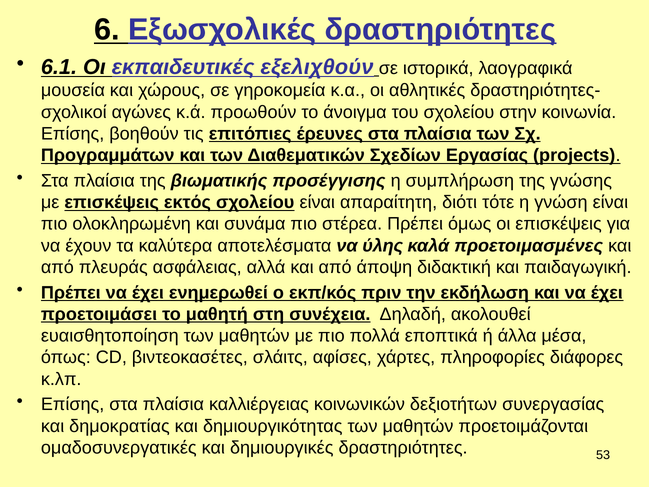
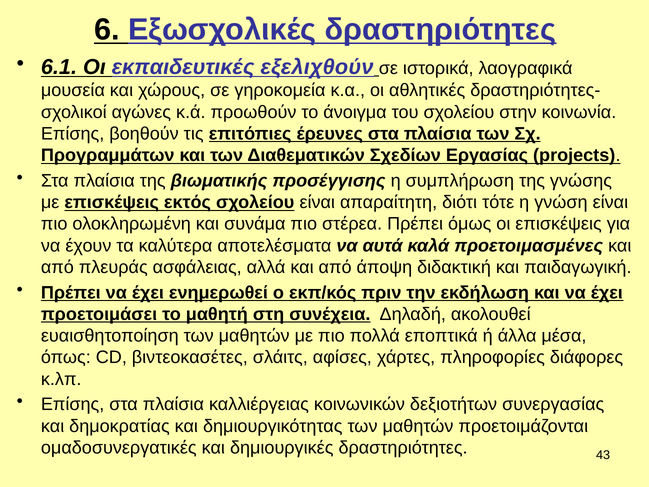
ύλης: ύλης -> αυτά (383, 246)
53: 53 -> 43 (603, 455)
